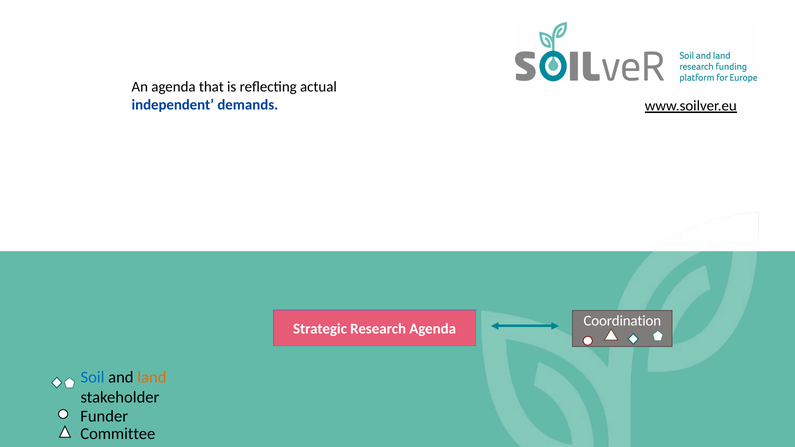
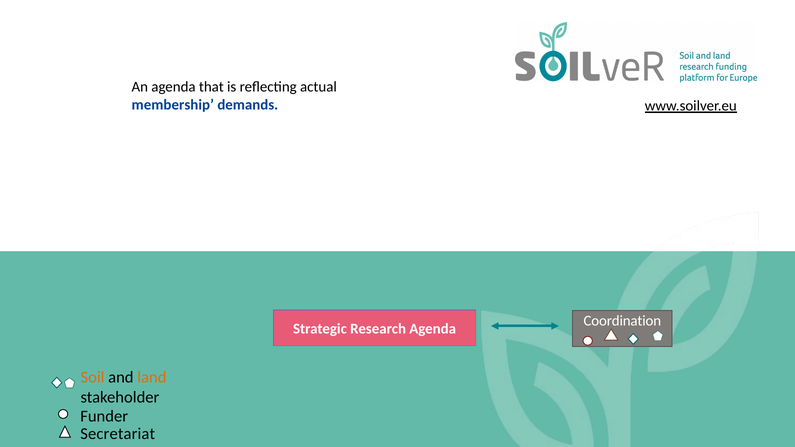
independent: independent -> membership (173, 105)
Soil colour: blue -> orange (93, 378)
Committee: Committee -> Secretariat (118, 434)
